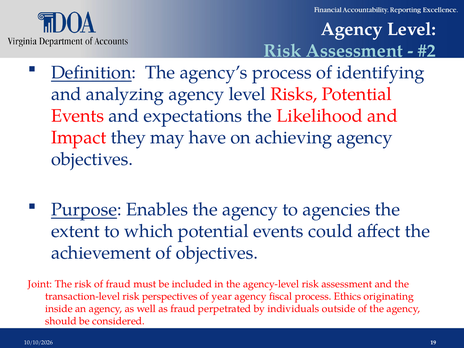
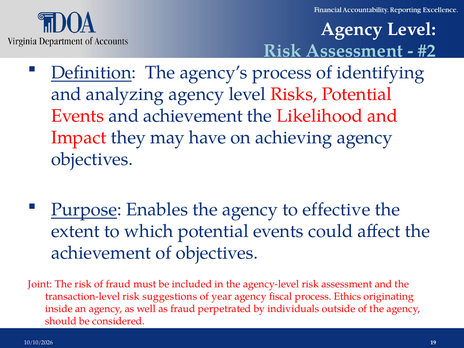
and expectations: expectations -> achievement (193, 116)
agencies: agencies -> effective (336, 210)
perspectives: perspectives -> suggestions (170, 297)
